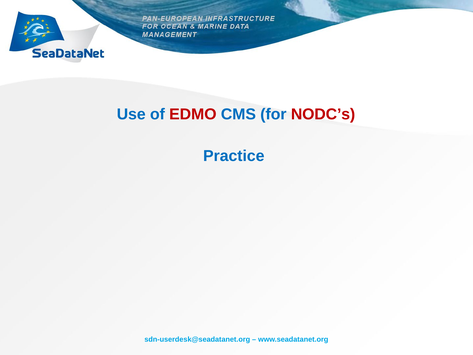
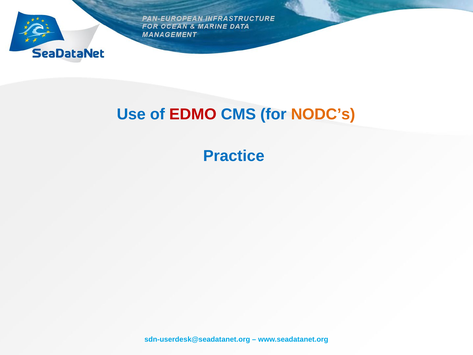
NODC’s colour: red -> orange (323, 114)
